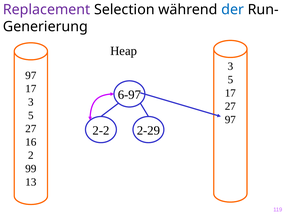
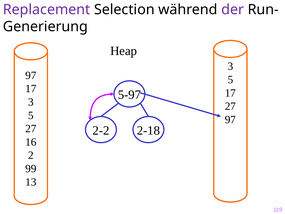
der colour: blue -> purple (233, 10)
6-97: 6-97 -> 5-97 (129, 95)
2-29: 2-29 -> 2-18 (148, 130)
